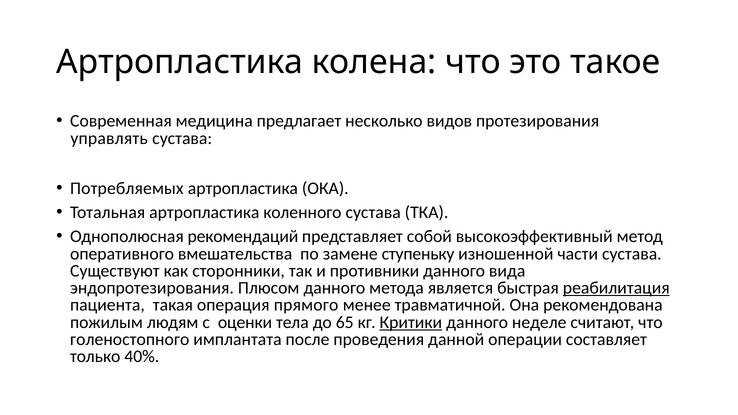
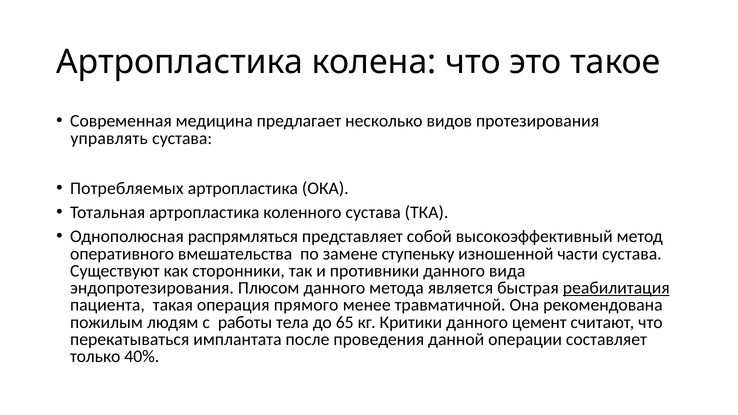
рекомендаций: рекомендаций -> распрямляться (243, 237)
оценки: оценки -> работы (245, 322)
Критики underline: present -> none (411, 322)
неделе: неделе -> цемент (539, 322)
голеностопного: голеностопного -> перекатываться (130, 340)
